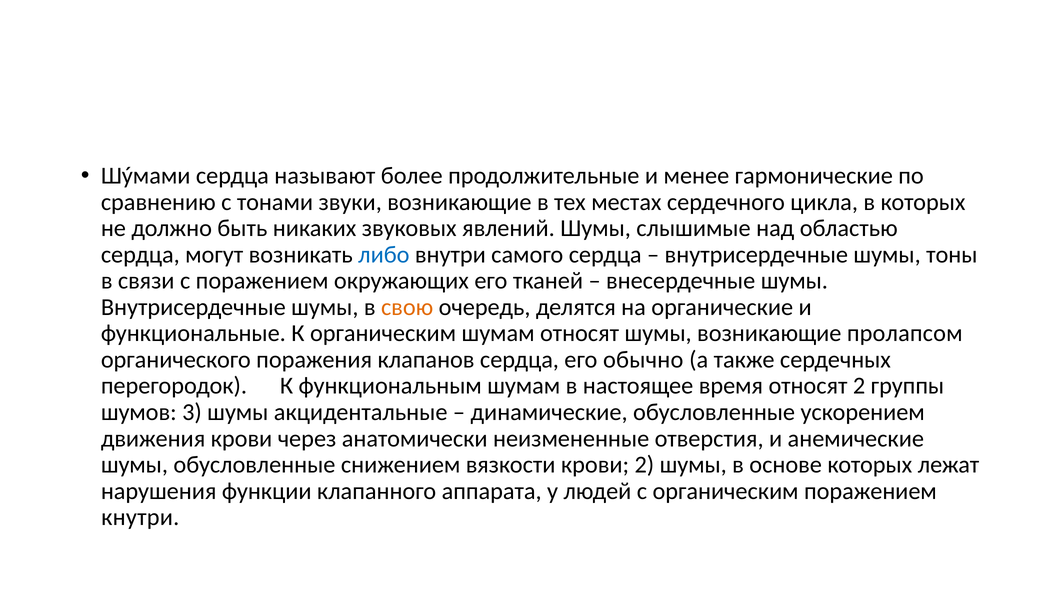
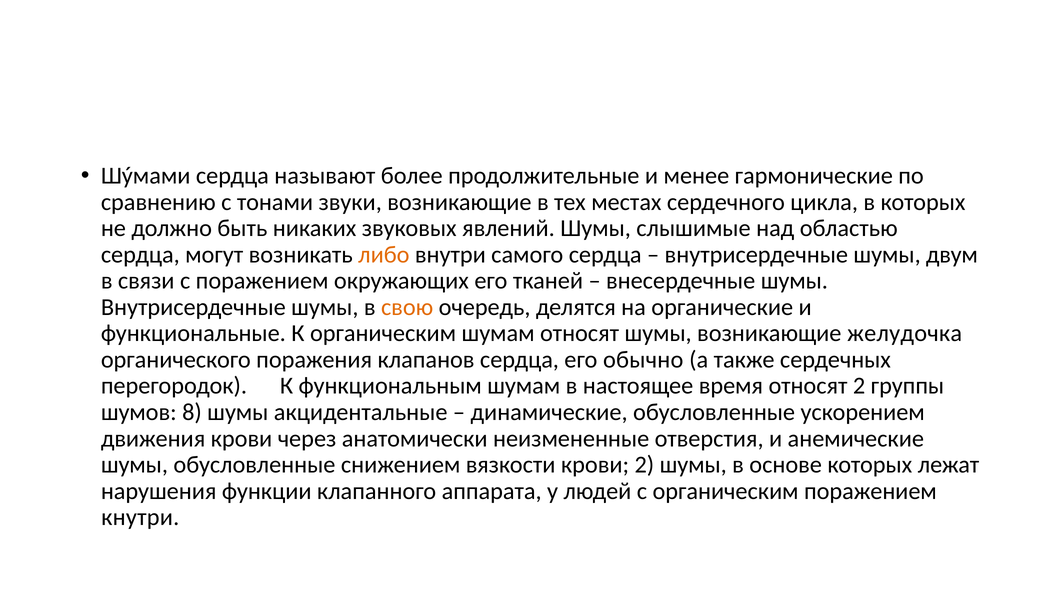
либо colour: blue -> orange (384, 255)
тоны: тоны -> двум (952, 255)
пролапсом: пролапсом -> желудочка (905, 334)
3: 3 -> 8 (192, 412)
